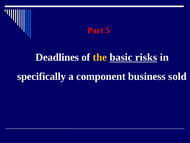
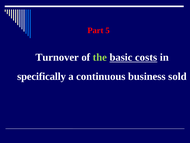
Deadlines: Deadlines -> Turnover (57, 57)
the colour: yellow -> light green (100, 57)
risks: risks -> costs (146, 57)
component: component -> continuous (101, 76)
